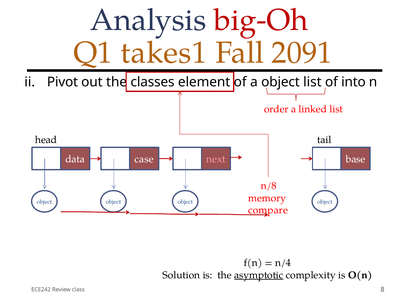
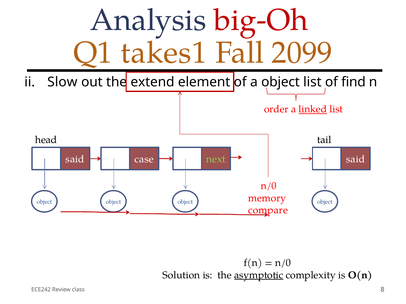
2091: 2091 -> 2099 (302, 53)
Pivot: Pivot -> Slow (62, 82)
classes: classes -> extend (152, 82)
into: into -> find (353, 82)
linked underline: none -> present (313, 109)
data: data -> said (75, 159)
next colour: pink -> light green (216, 159)
base: base -> said (356, 159)
n/8: n/8 -> n/0 (269, 186)
n/4: n/4 -> n/0 (283, 263)
